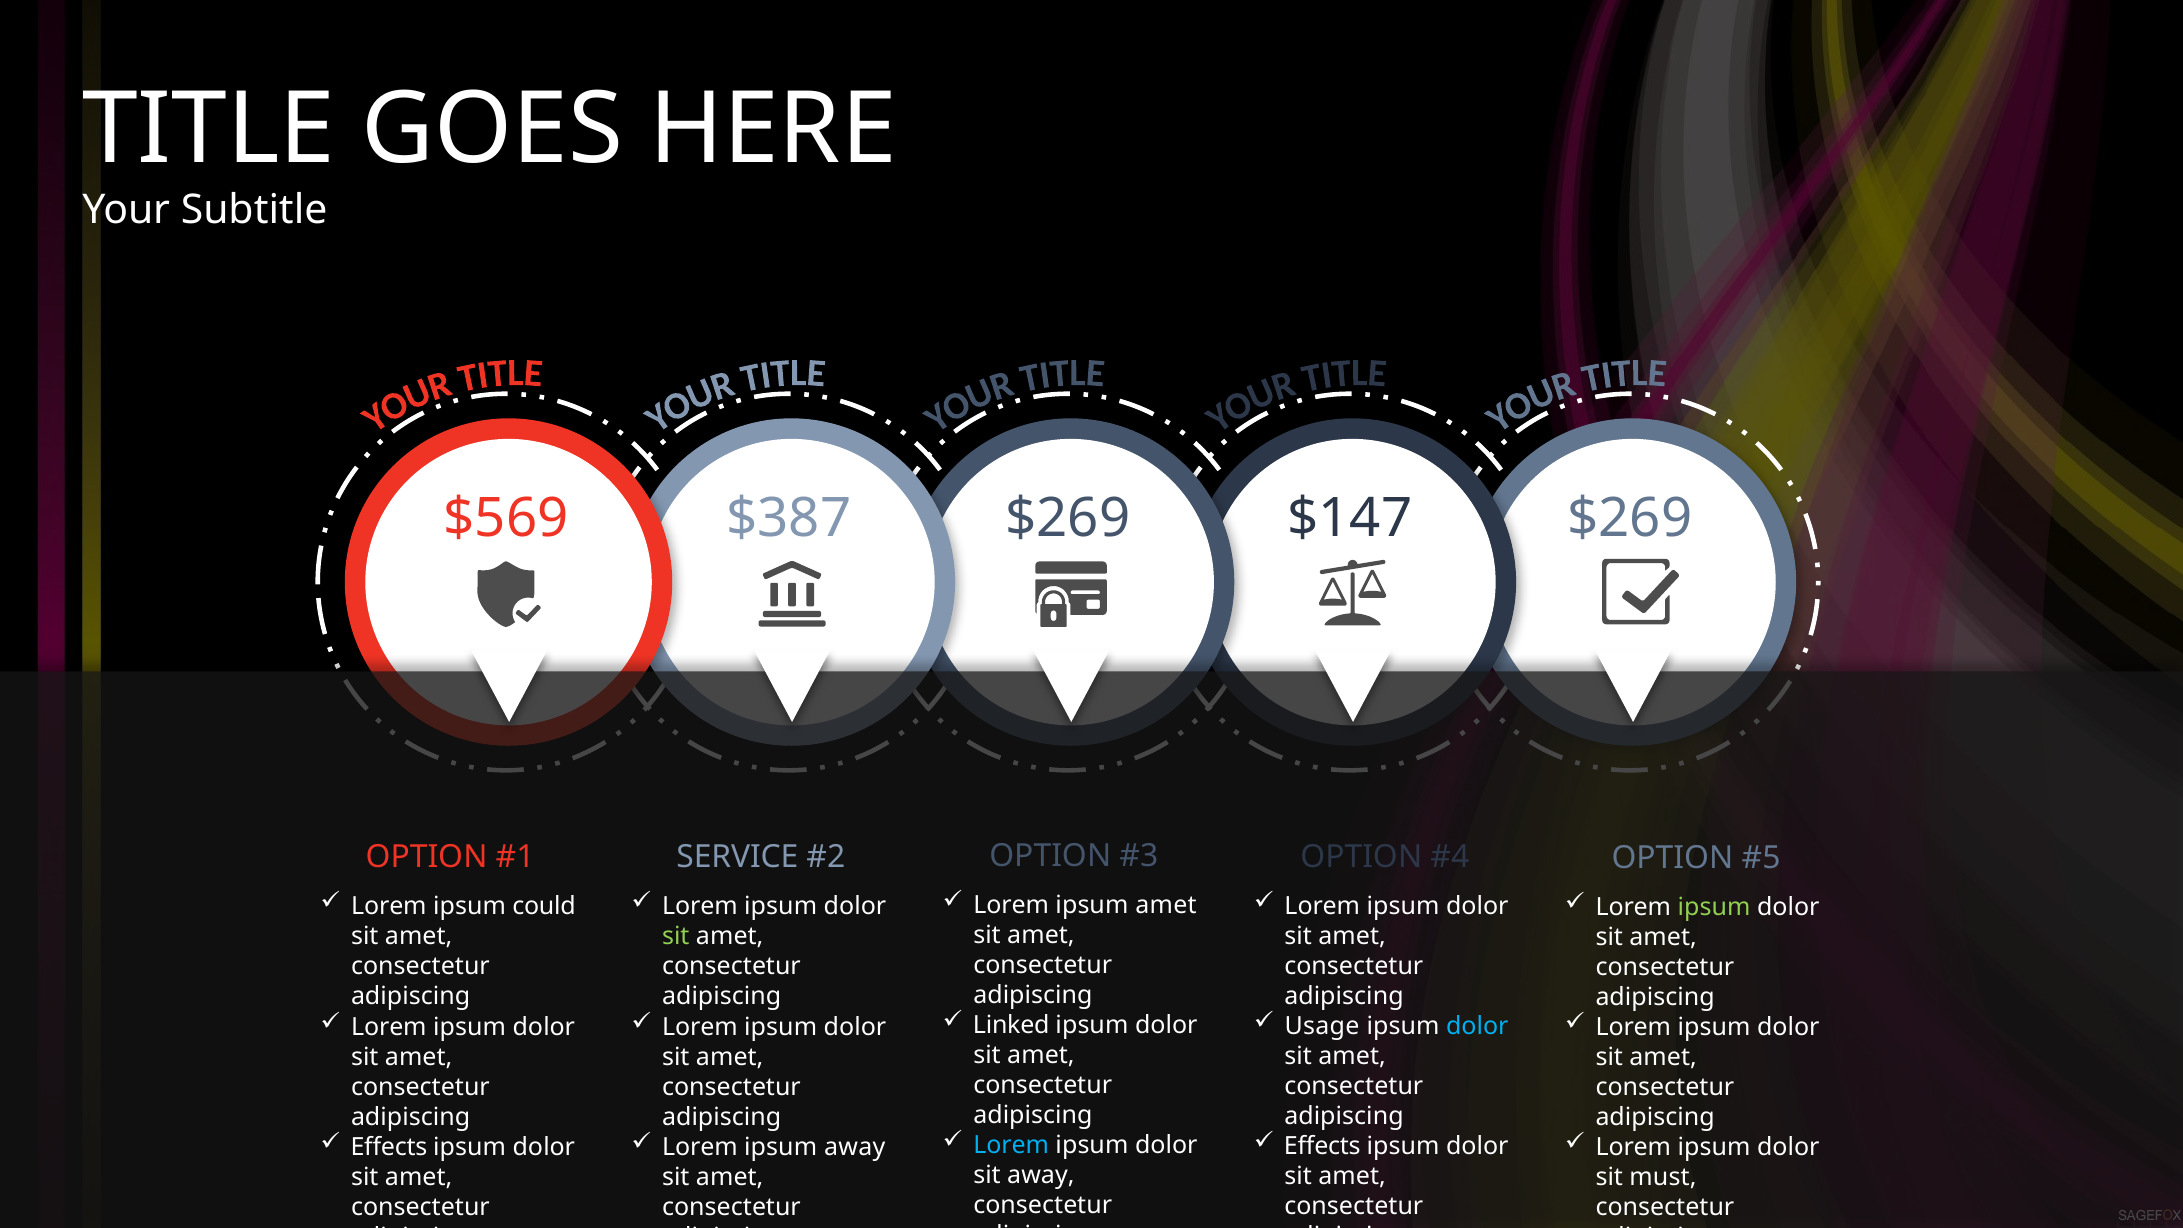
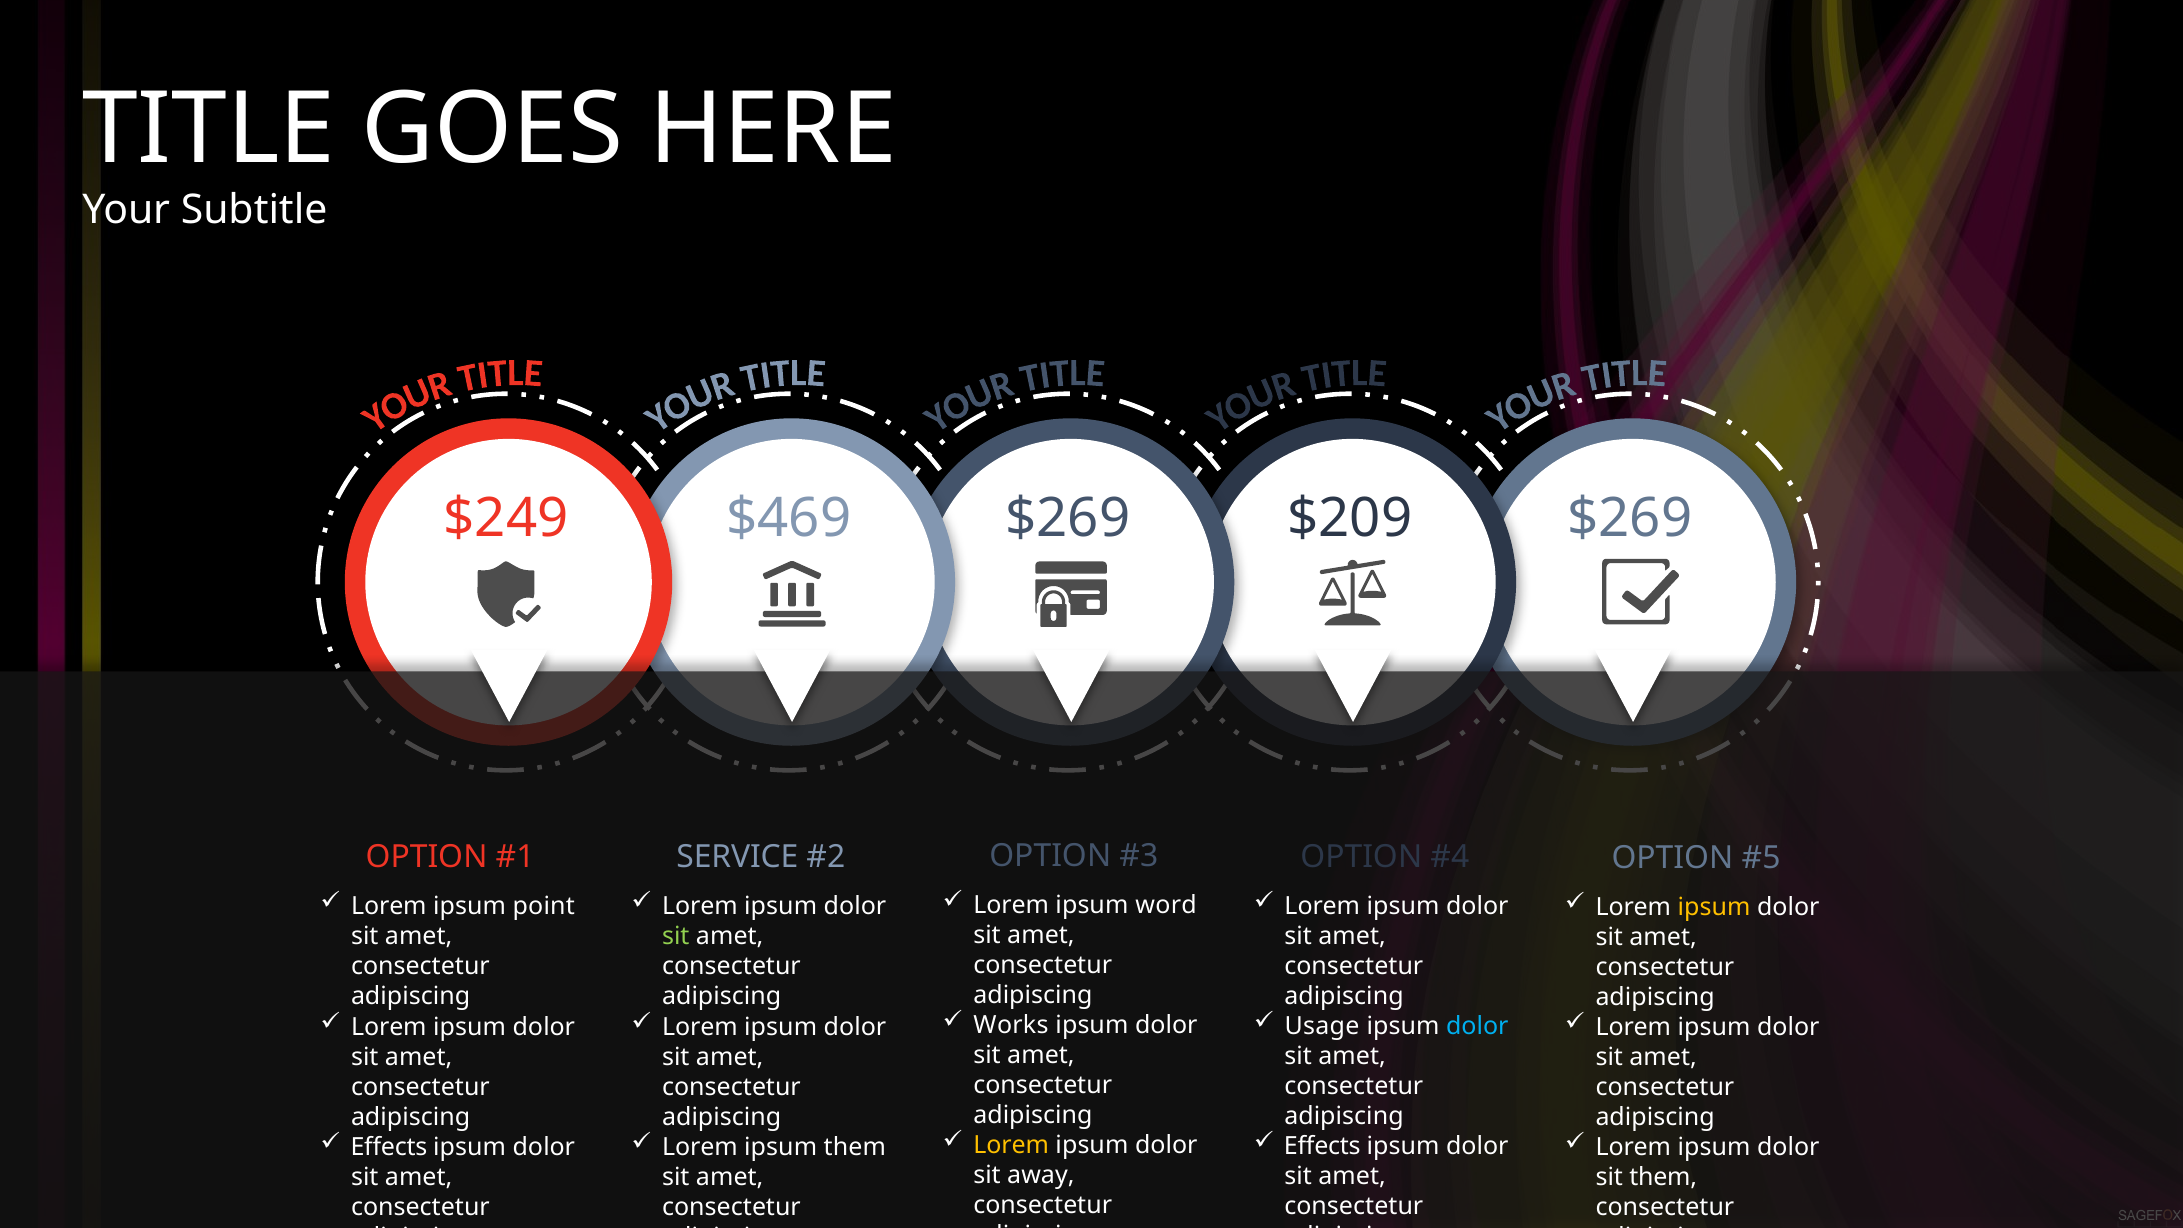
$569: $569 -> $249 (506, 519)
$387: $387 -> $469 (789, 519)
$147: $147 -> $209 (1350, 519)
ipsum amet: amet -> word (1166, 905)
could: could -> point (544, 907)
ipsum colour: light green -> yellow (1714, 907)
Linked: Linked -> Works (1011, 1025)
Lorem colour: light blue -> yellow (1011, 1145)
ipsum away: away -> them (855, 1147)
sit must: must -> them (1663, 1177)
